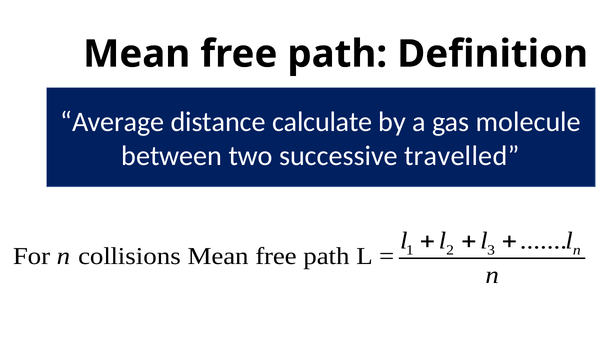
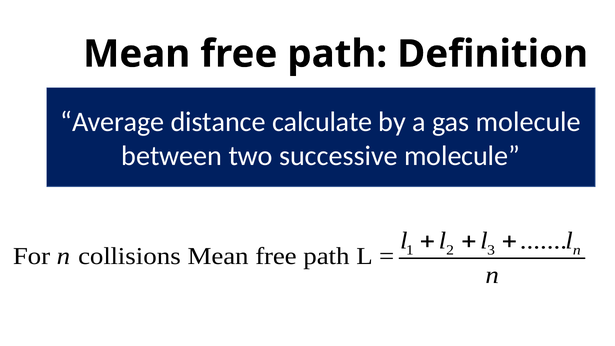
successive travelled: travelled -> molecule (462, 156)
